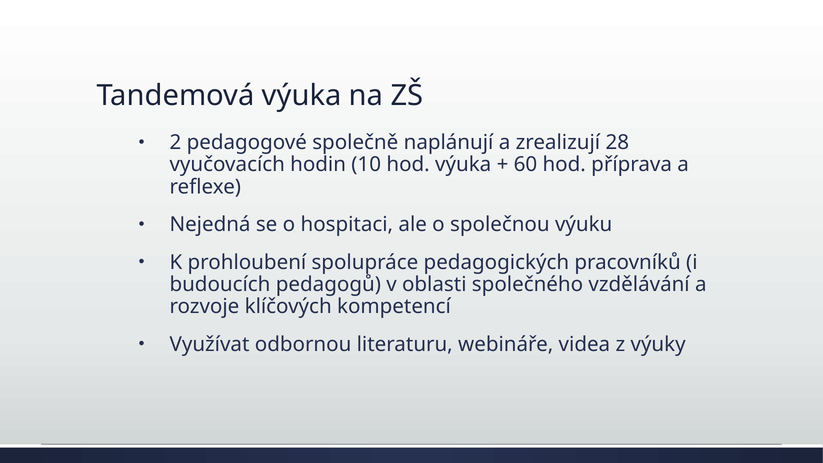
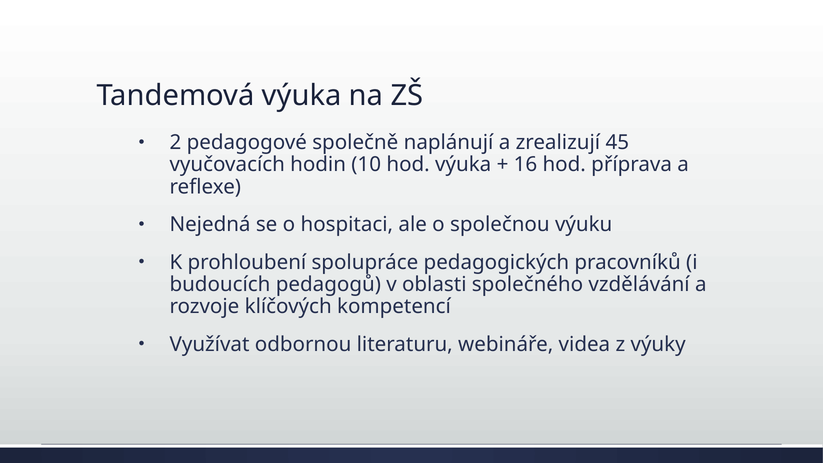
28: 28 -> 45 (617, 142)
60: 60 -> 16 (525, 165)
